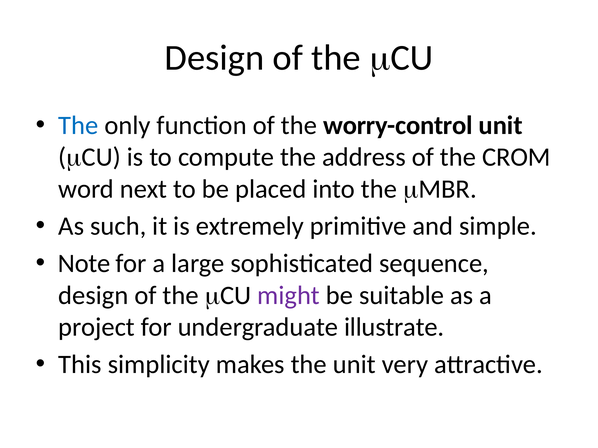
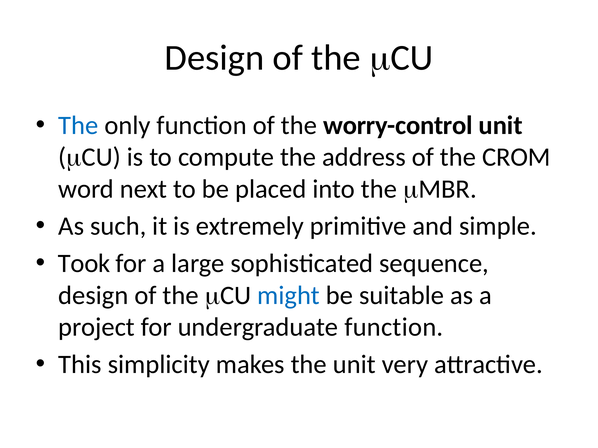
Note: Note -> Took (84, 264)
might colour: purple -> blue (289, 296)
undergraduate illustrate: illustrate -> function (394, 327)
